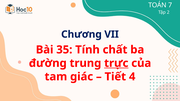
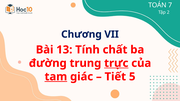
35: 35 -> 13 (64, 50)
tam underline: none -> present (56, 77)
4: 4 -> 5 (132, 77)
